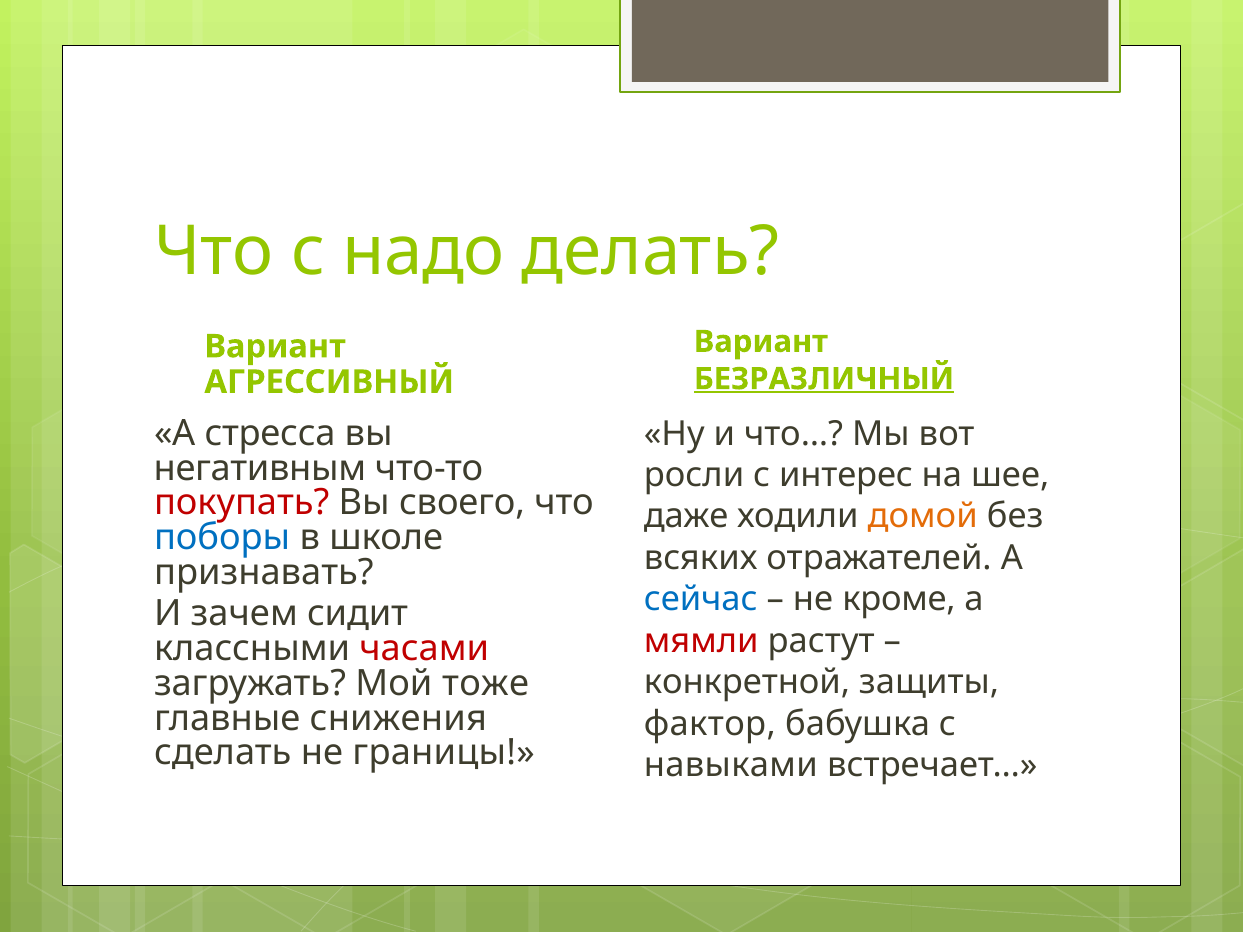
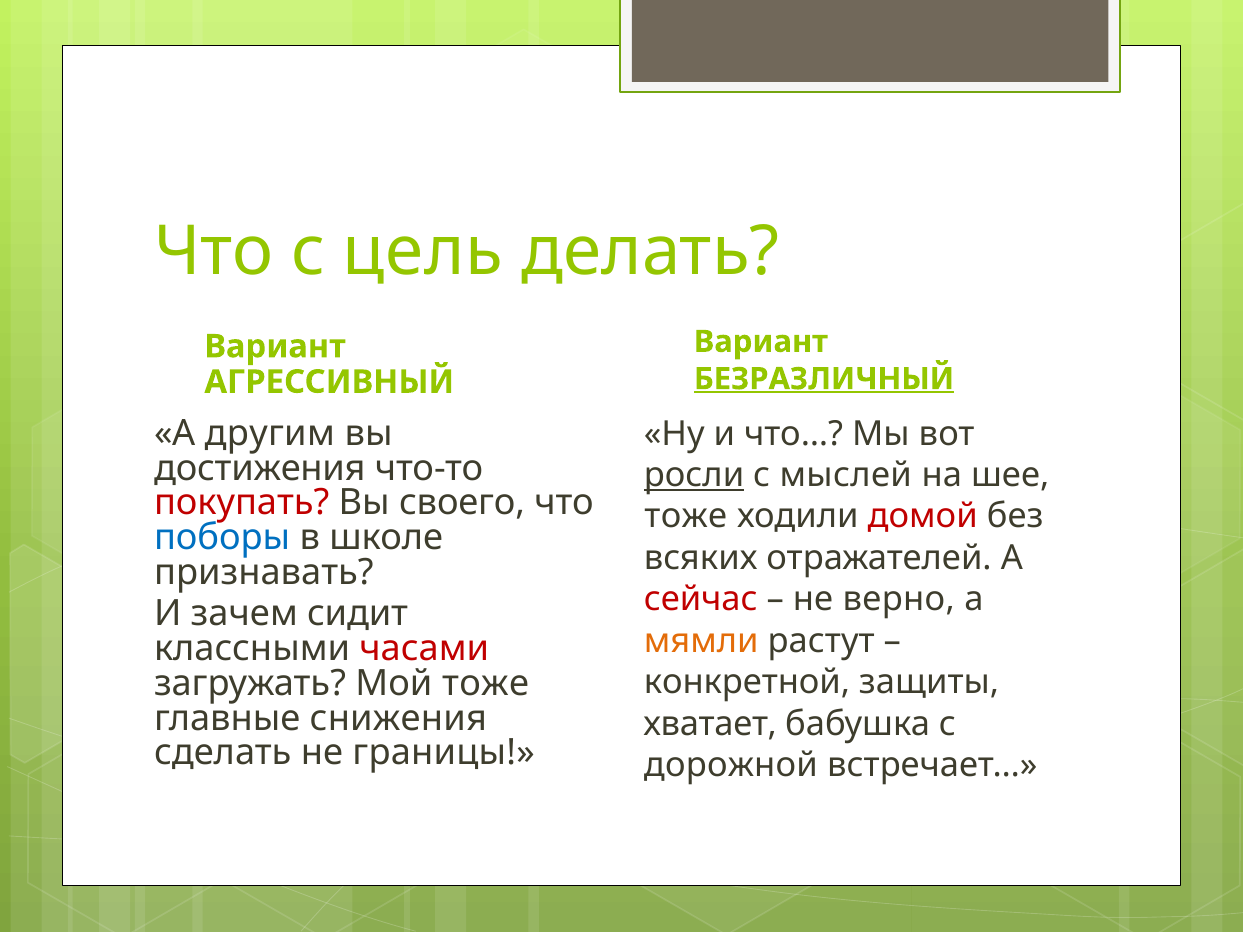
надо: надо -> цель (423, 252)
стресса: стресса -> другим (270, 433)
негативным: негативным -> достижения (260, 468)
росли underline: none -> present (694, 475)
интерес: интерес -> мыслей (846, 475)
даже: даже -> тоже (686, 517)
домой colour: orange -> red (923, 517)
сейчас colour: blue -> red (701, 600)
кроме: кроме -> верно (899, 600)
мямли colour: red -> orange (701, 641)
фактор: фактор -> хватает (710, 724)
навыками: навыками -> дорожной (731, 765)
